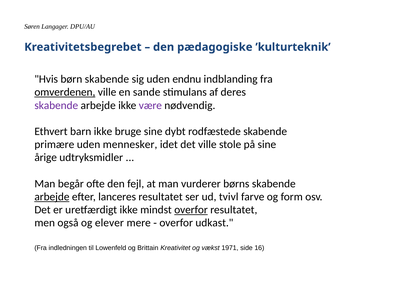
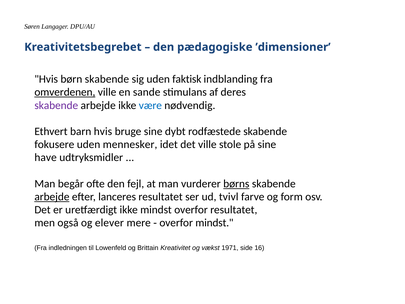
’kulturteknik: ’kulturteknik -> ’dimensioner (293, 47)
endnu: endnu -> faktisk (187, 79)
være colour: purple -> blue (150, 105)
barn ikke: ikke -> hvis (103, 131)
primære: primære -> fokusere (54, 144)
årige: årige -> have (46, 157)
børns underline: none -> present (236, 184)
overfor underline: present -> none (191, 210)
overfor udkast: udkast -> mindst (214, 223)
